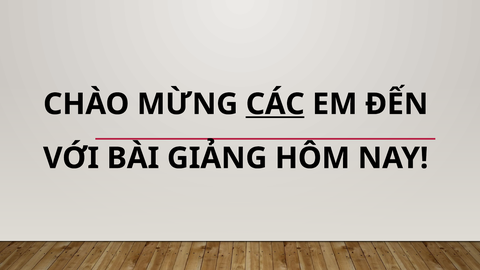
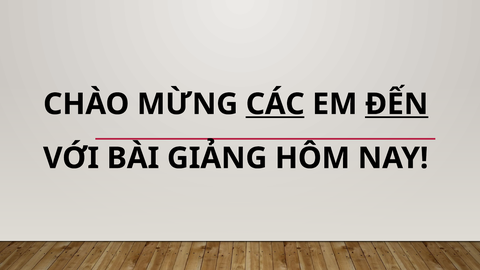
ĐẾN underline: none -> present (397, 104)
